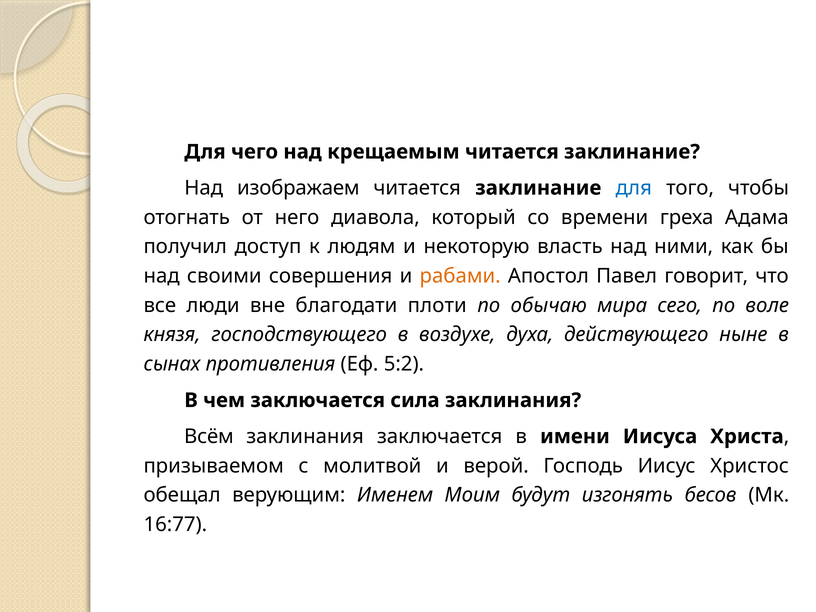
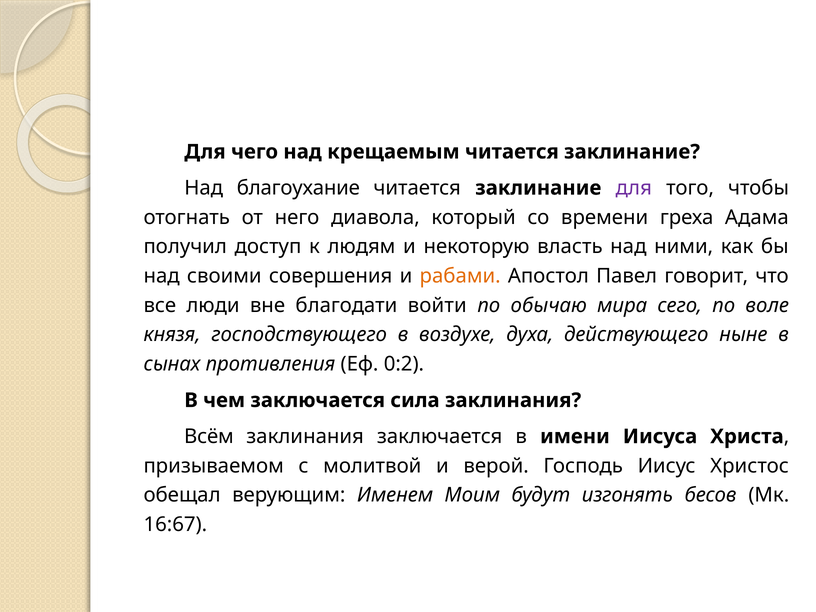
изображаем: изображаем -> благоухание (298, 188)
для colour: blue -> purple (634, 188)
плоти: плоти -> войти (437, 305)
5:2: 5:2 -> 0:2 (404, 364)
16:77: 16:77 -> 16:67 (175, 525)
